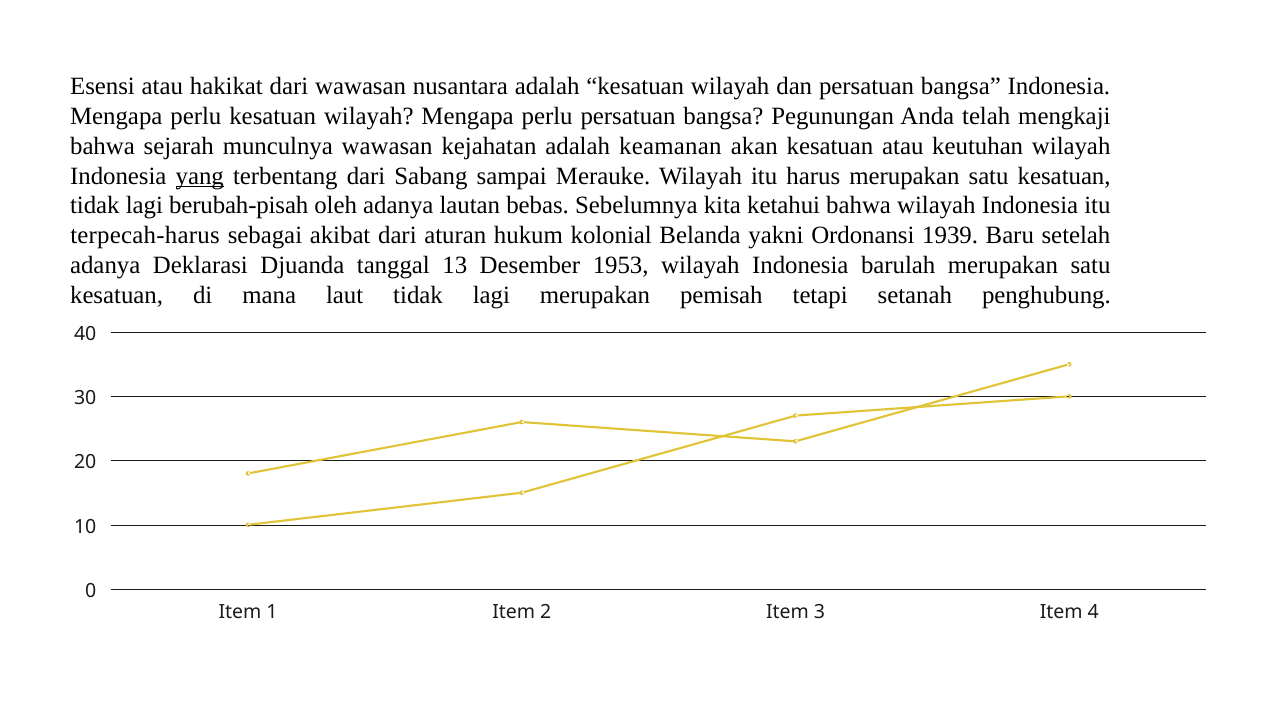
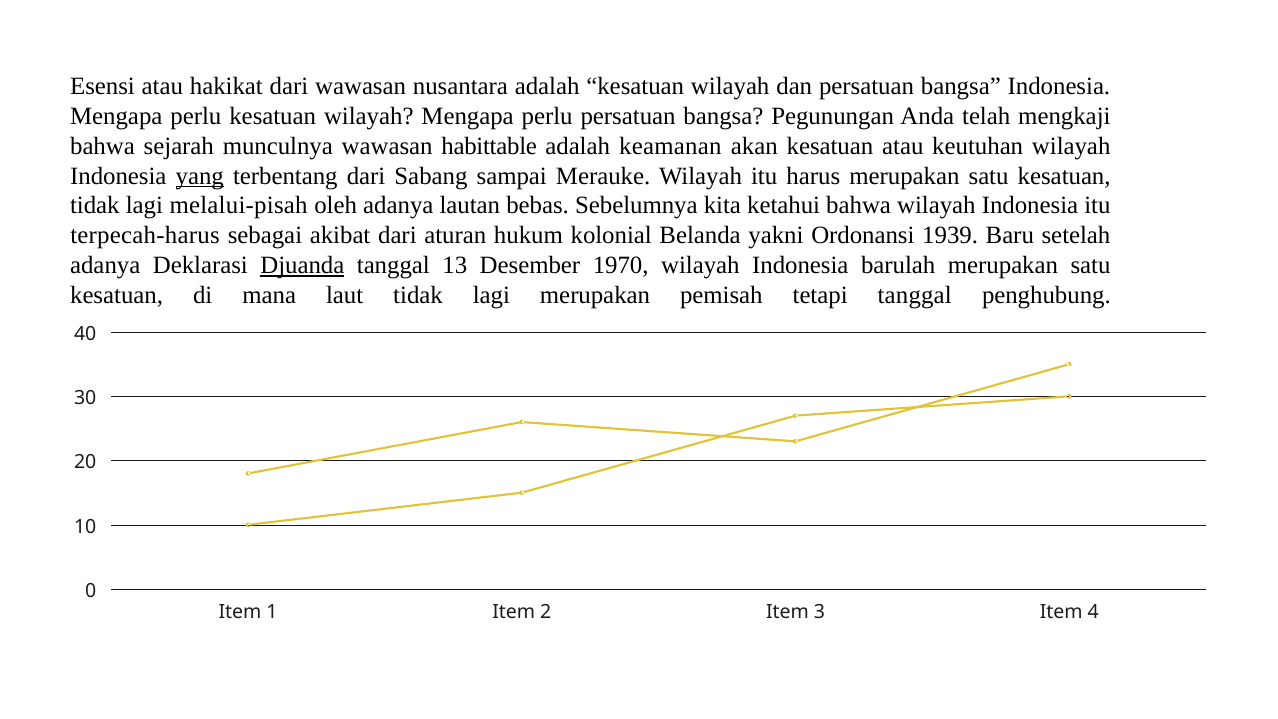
kejahatan: kejahatan -> habittable (489, 146)
berubah-pisah: berubah-pisah -> melalui-pisah (239, 206)
Djuanda underline: none -> present (302, 265)
1953: 1953 -> 1970 (621, 265)
tetapi setanah: setanah -> tanggal (915, 295)
